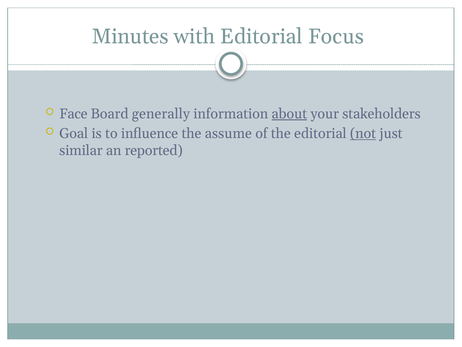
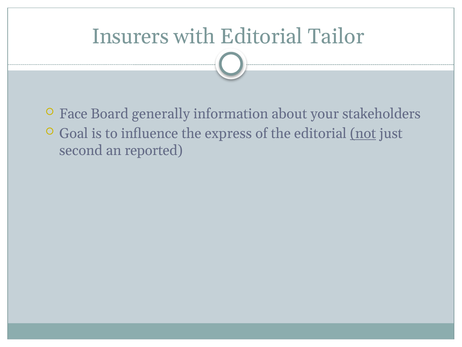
Minutes: Minutes -> Insurers (130, 36)
Focus: Focus -> Tailor (336, 36)
about underline: present -> none (289, 114)
assume: assume -> express (228, 133)
similar: similar -> second (81, 150)
